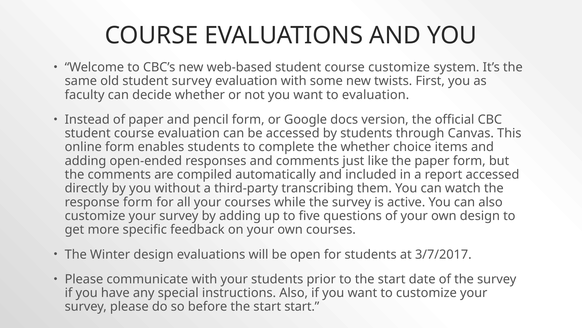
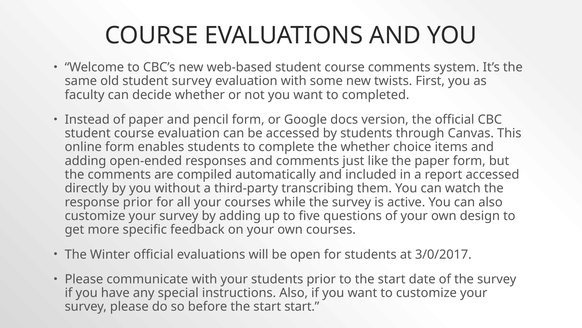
course customize: customize -> comments (399, 67)
to evaluation: evaluation -> completed (376, 95)
response form: form -> prior (138, 202)
Winter design: design -> official (153, 254)
3/7/2017: 3/7/2017 -> 3/0/2017 (443, 254)
